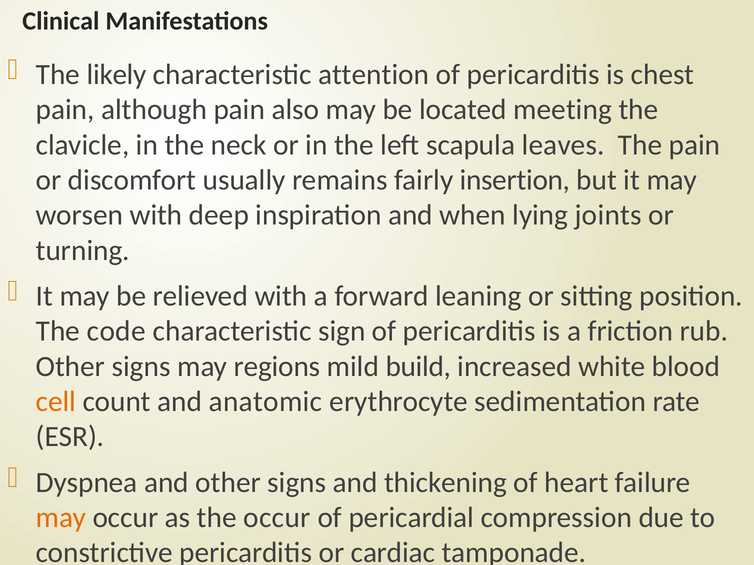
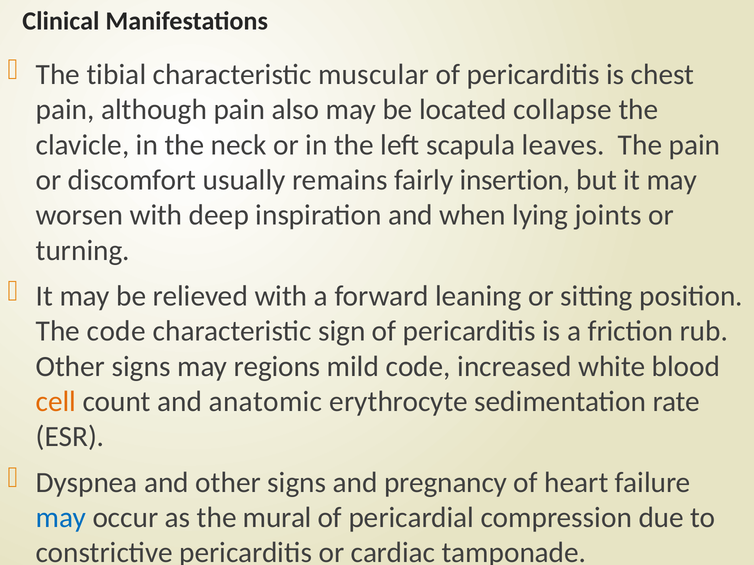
likely: likely -> tibial (116, 75)
attention: attention -> muscular (374, 75)
meeting: meeting -> collapse (563, 110)
mild build: build -> code (418, 367)
thickening: thickening -> pregnancy (446, 483)
may colour: orange -> blue (61, 518)
the occur: occur -> mural (277, 518)
